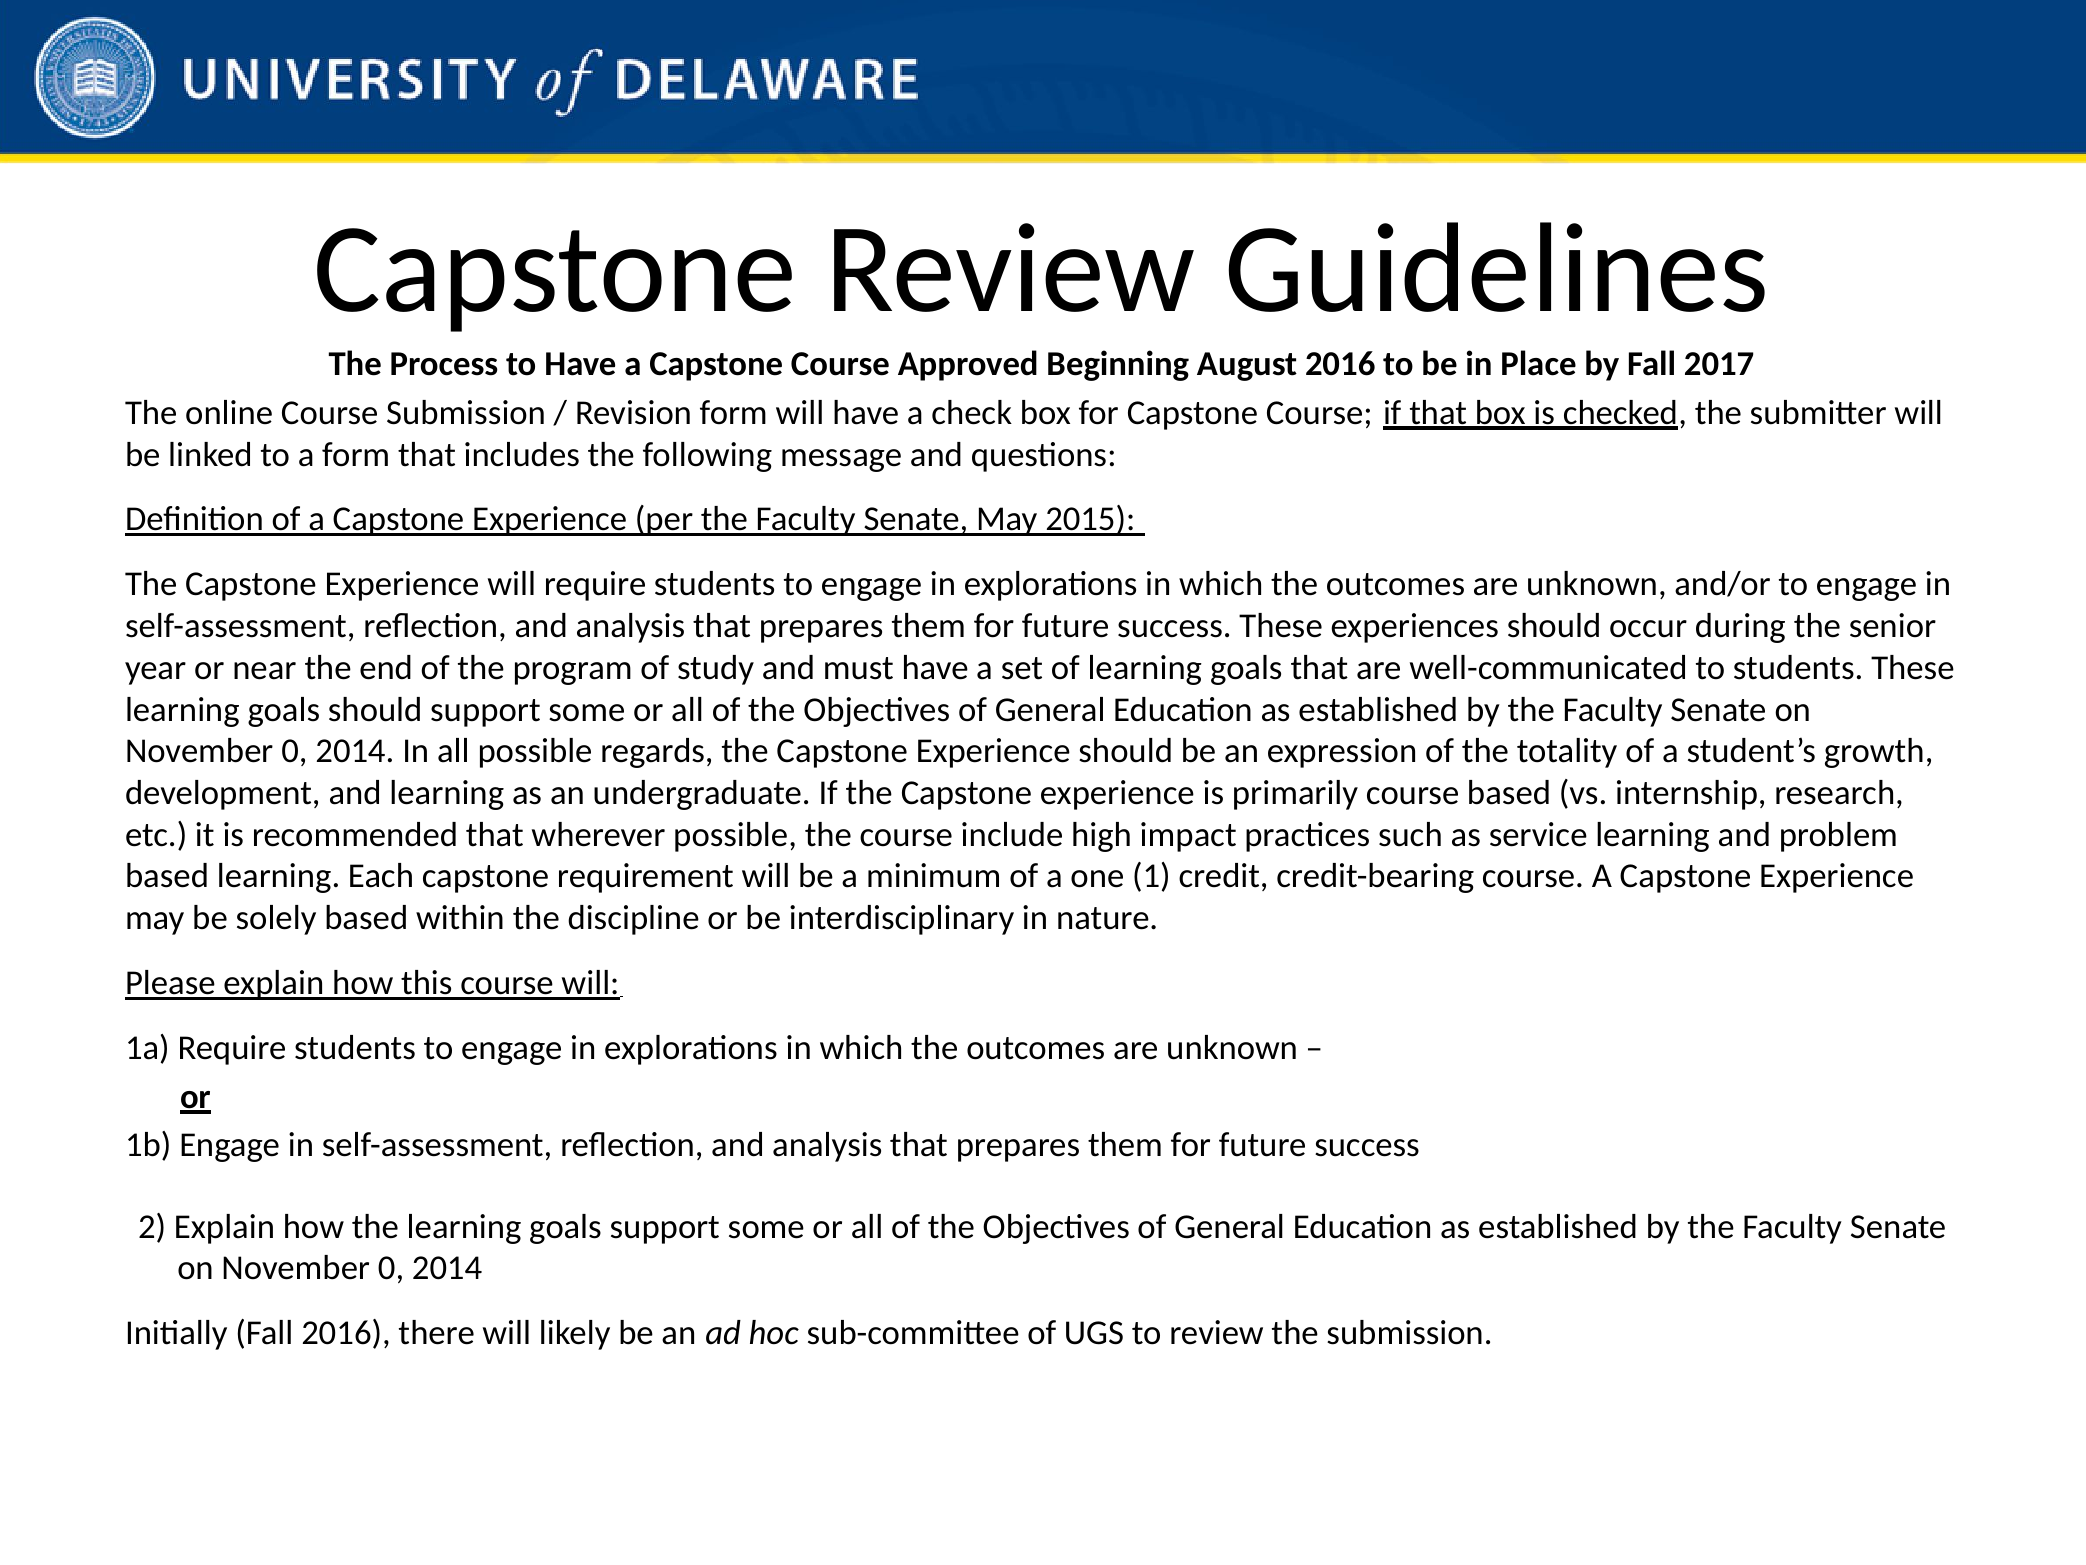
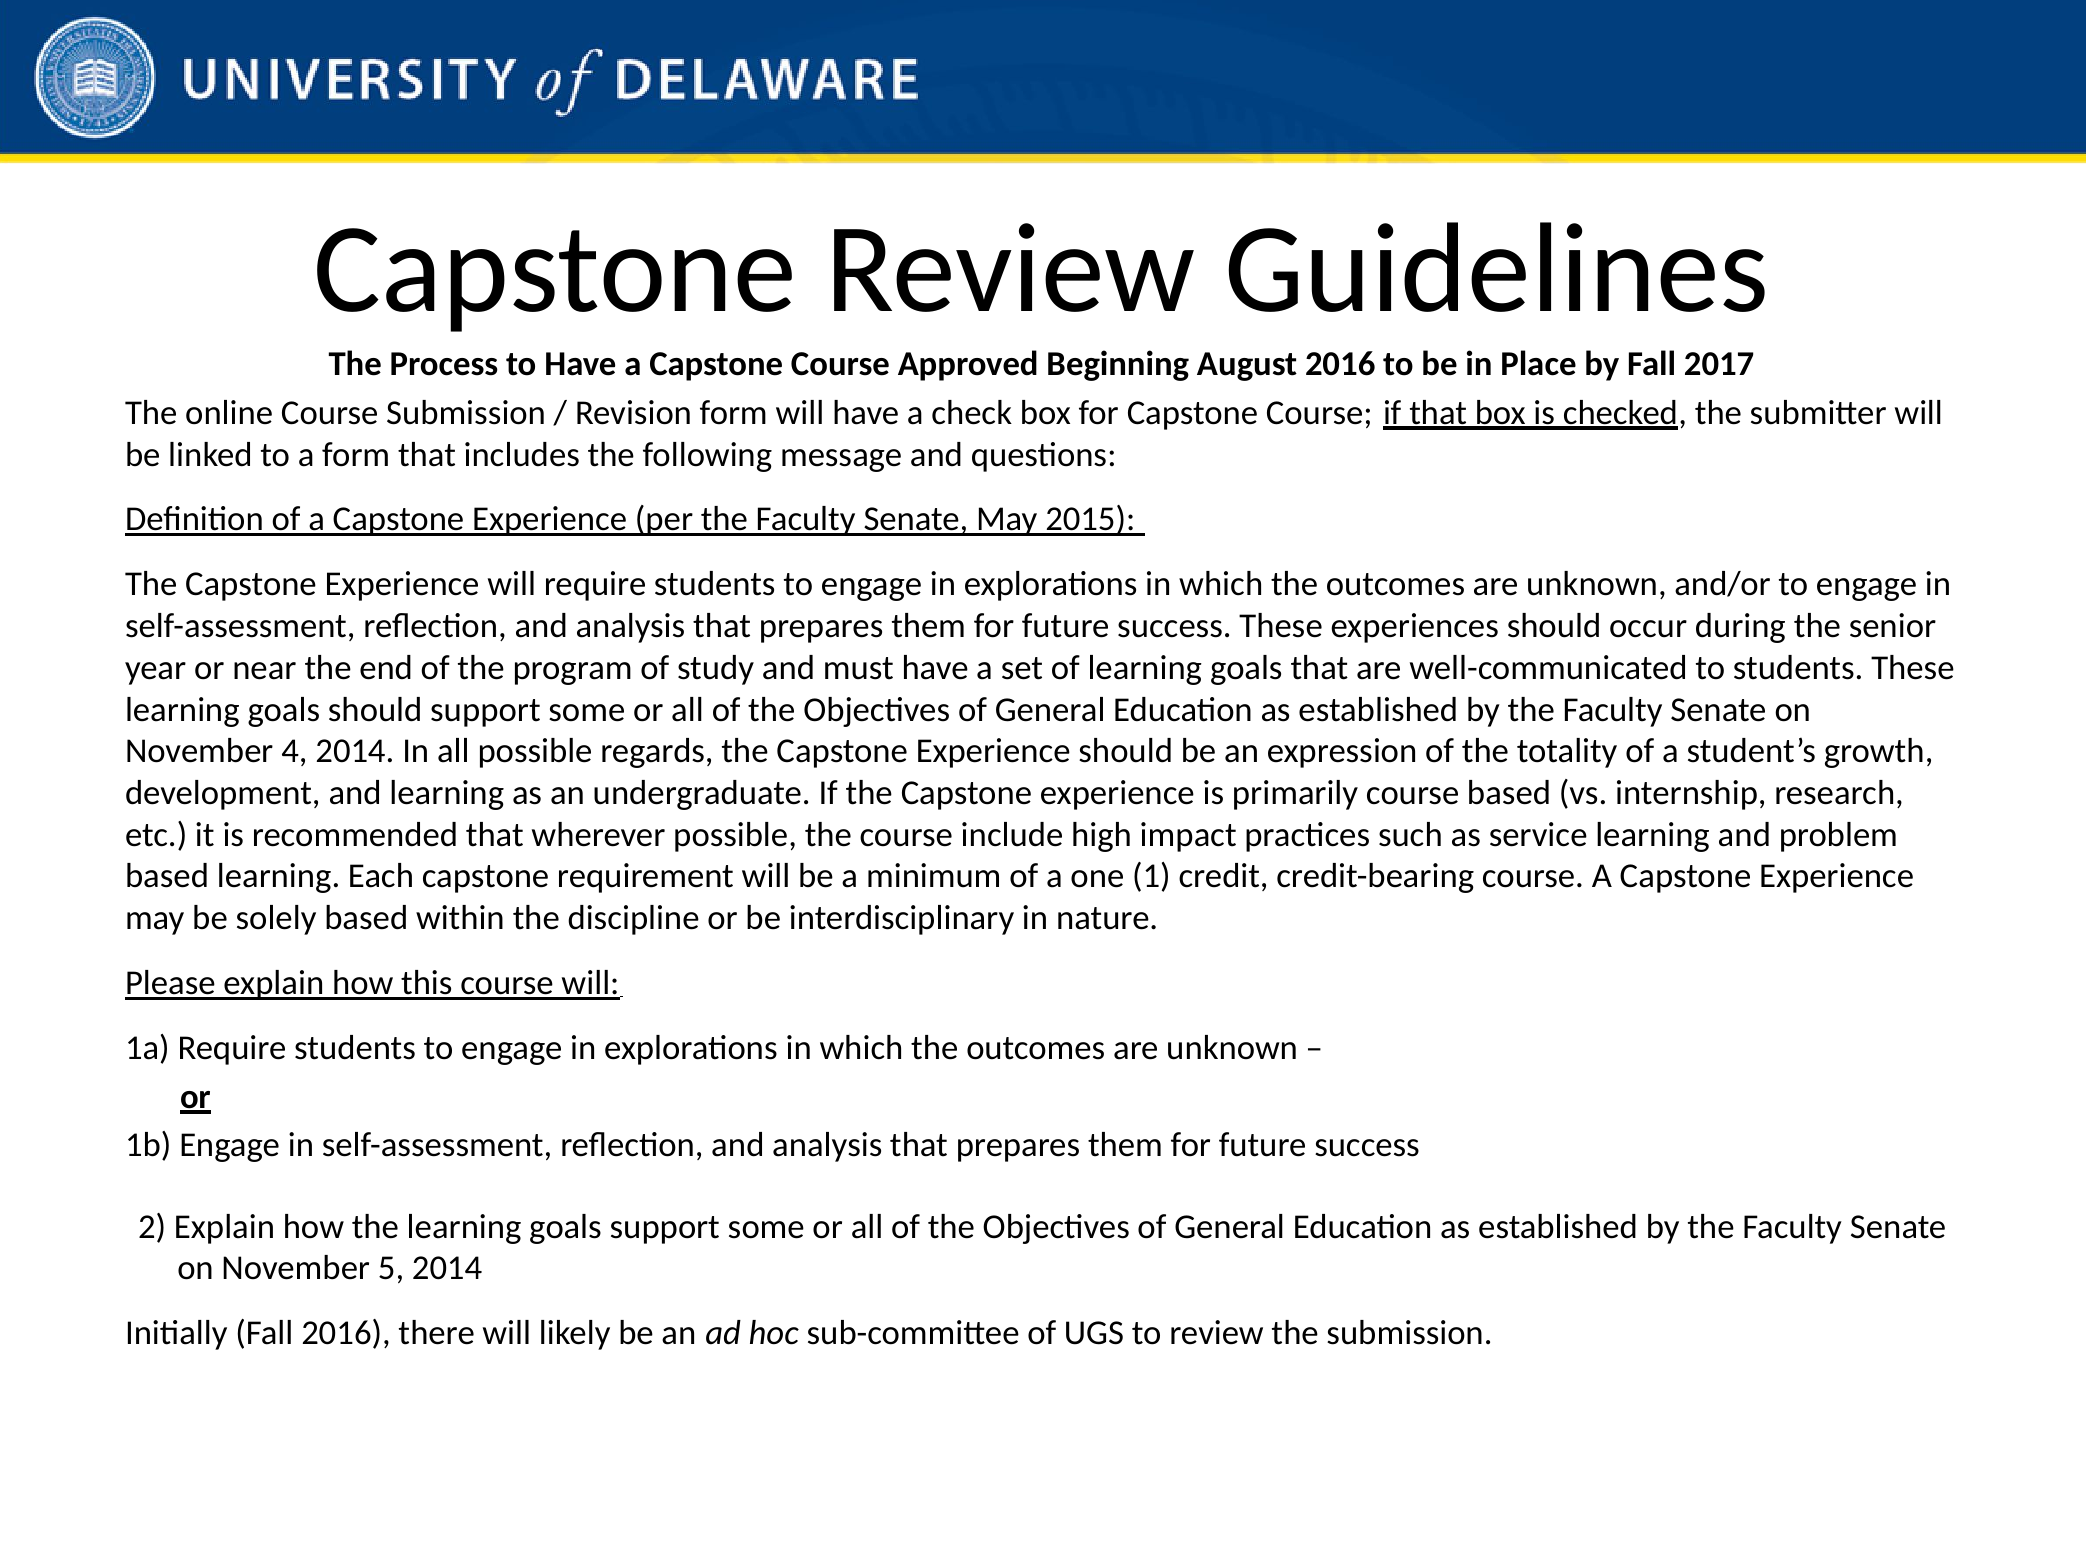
0: 0 -> 4 (294, 751)
0: 0 -> 5 (391, 1268)
